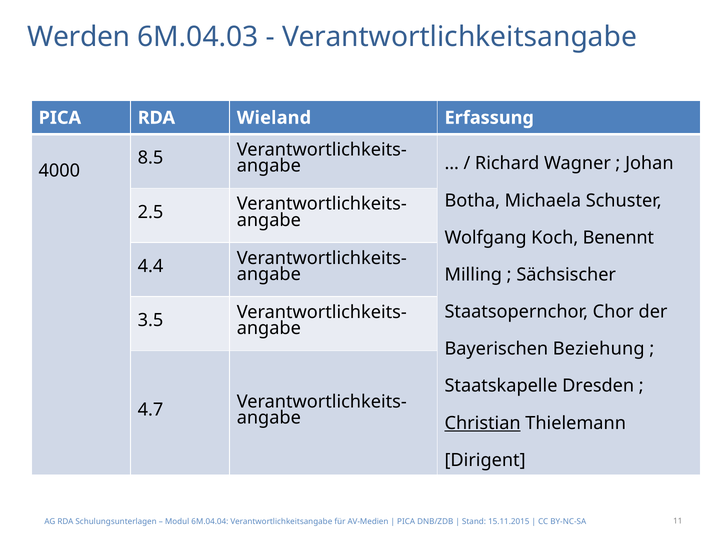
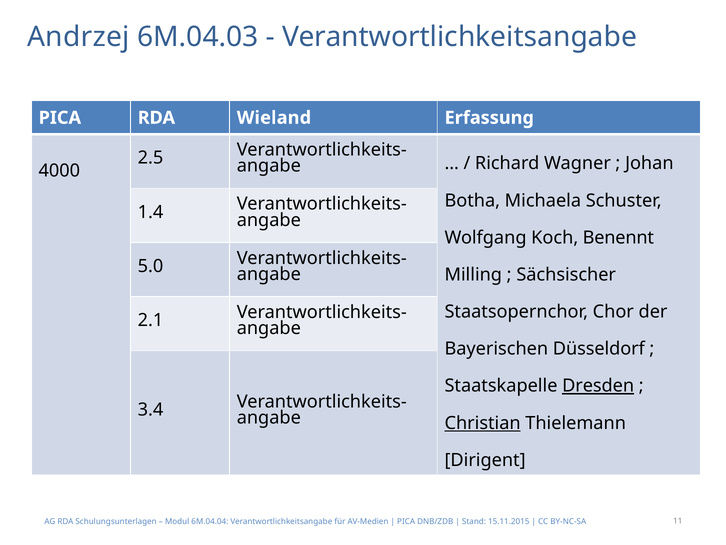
Werden: Werden -> Andrzej (78, 37)
8.5: 8.5 -> 2.5 (151, 158)
2.5: 2.5 -> 1.4 (151, 212)
4.4: 4.4 -> 5.0 (151, 266)
3.5: 3.5 -> 2.1 (151, 320)
Beziehung: Beziehung -> Düsseldorf (599, 349)
Dresden underline: none -> present (598, 386)
4.7: 4.7 -> 3.4 (151, 409)
